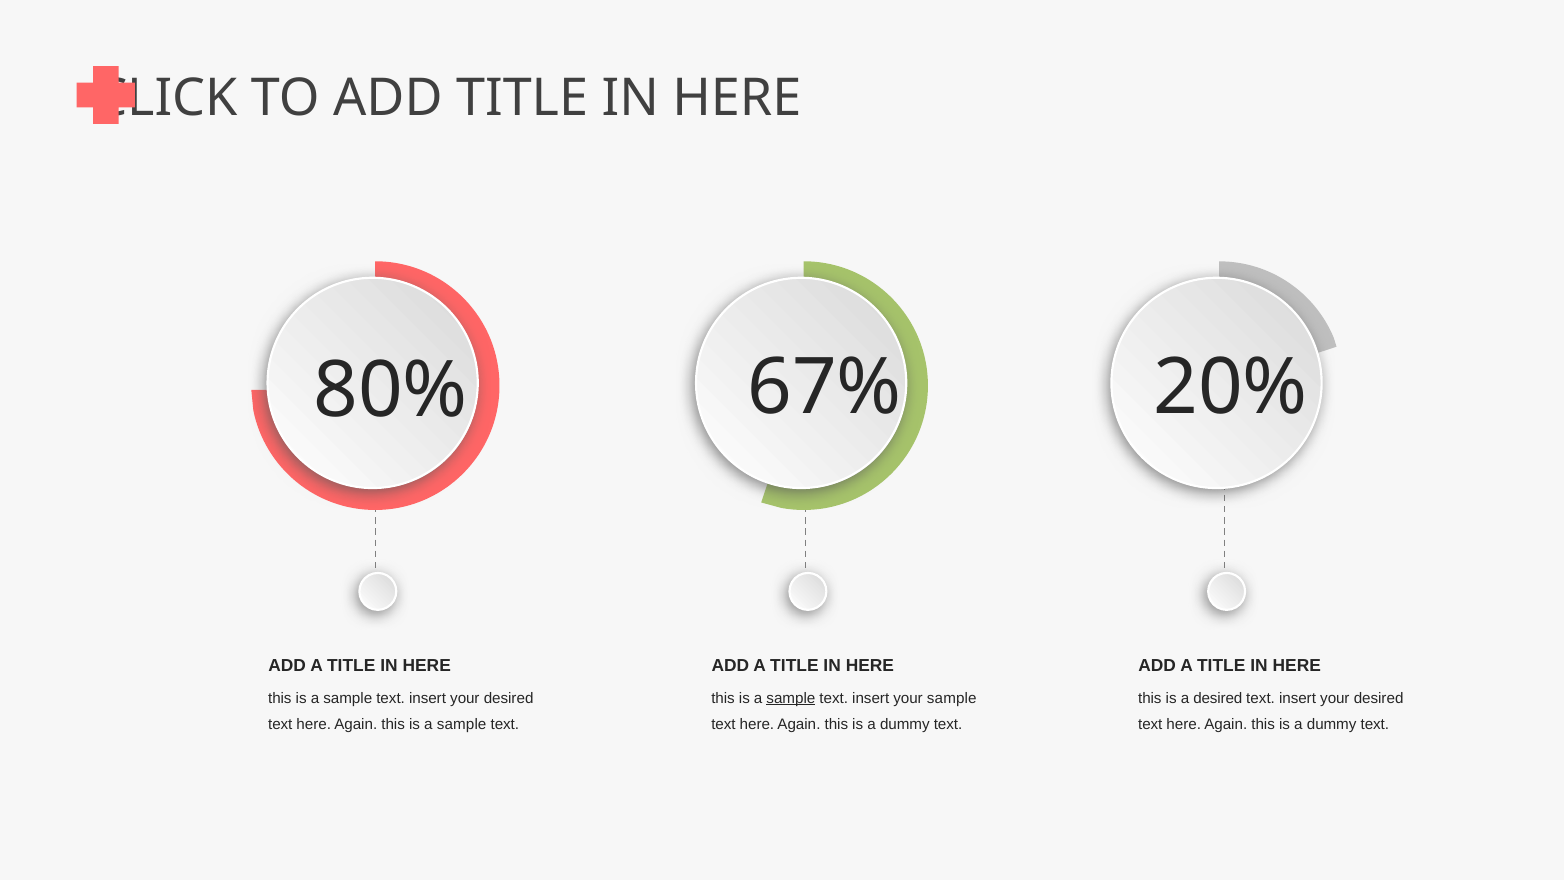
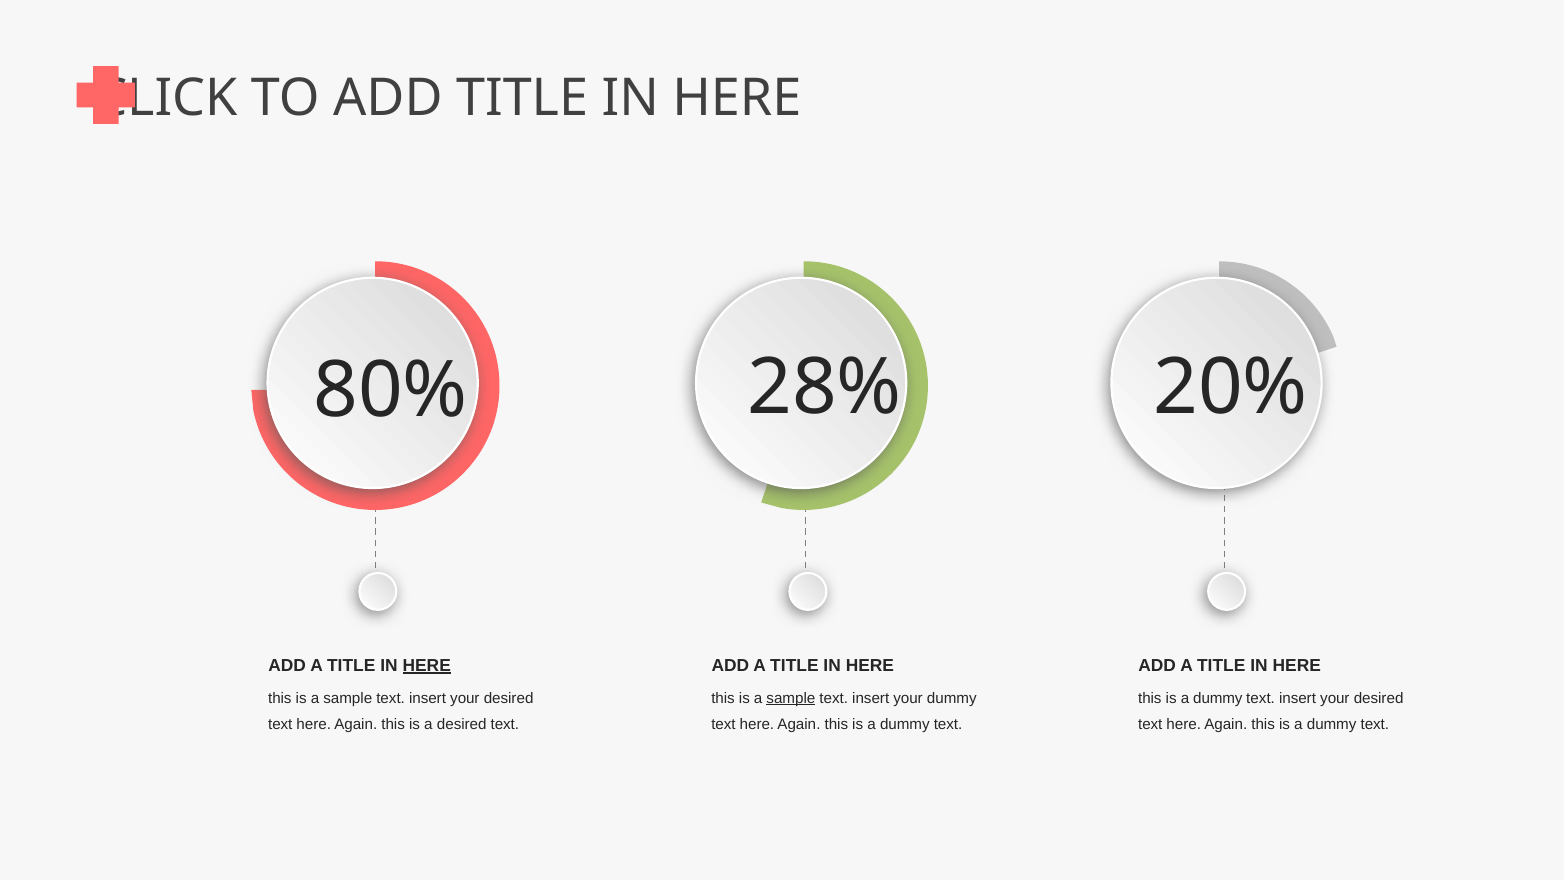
67%: 67% -> 28% (825, 388)
HERE underline: none -> present (427, 665)
your sample: sample -> dummy (952, 698)
desired: desired -> dummy (1218, 698)
sample: sample -> desired (462, 724)
